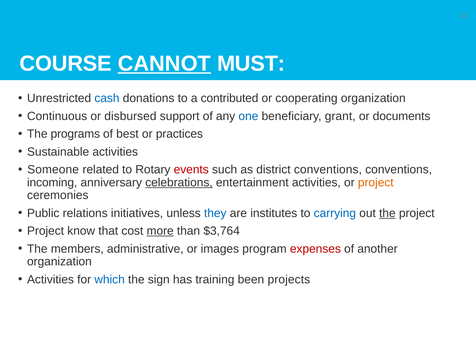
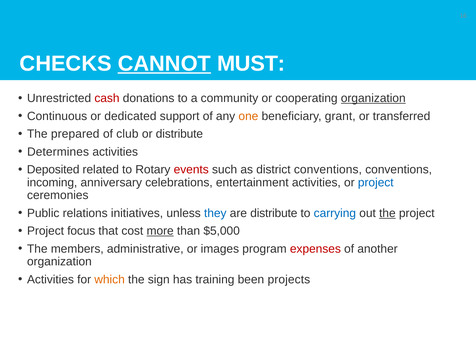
COURSE: COURSE -> CHECKS (66, 63)
cash colour: blue -> red (107, 98)
contributed: contributed -> community (230, 98)
organization underline: none -> present (373, 98)
disbursed: disbursed -> dedicated (130, 116)
one colour: blue -> orange (248, 116)
documents: documents -> transferred (402, 116)
programs: programs -> prepared (75, 134)
best: best -> club (127, 134)
or practices: practices -> distribute (179, 134)
Sustainable: Sustainable -> Determines (58, 152)
Someone: Someone -> Deposited (53, 170)
celebrations underline: present -> none (179, 183)
project colour: orange -> blue (376, 183)
are institutes: institutes -> distribute (274, 213)
know: know -> focus (81, 231)
$3,764: $3,764 -> $5,000 (222, 231)
which colour: blue -> orange (110, 279)
